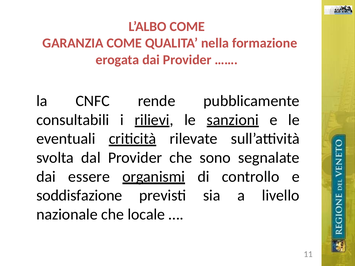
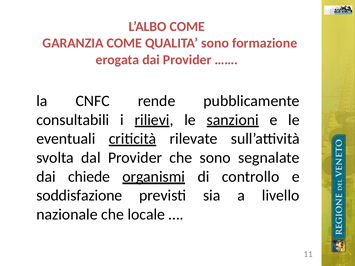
QUALITA nella: nella -> sono (215, 43)
essere: essere -> chiede (89, 177)
